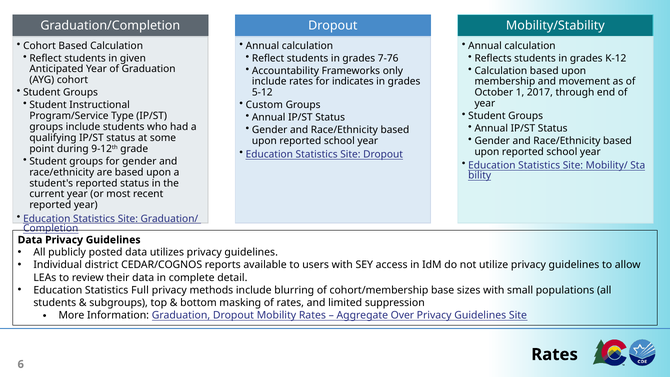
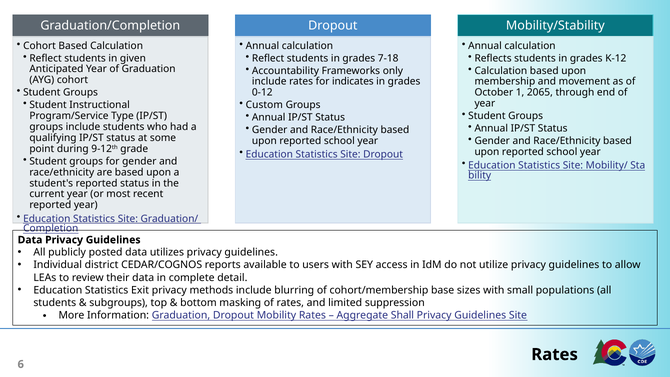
7-76: 7-76 -> 7-18 (388, 58)
5-12: 5-12 -> 0-12 (262, 93)
2017: 2017 -> 2065 (540, 93)
Full: Full -> Exit (140, 290)
Over: Over -> Shall (402, 315)
